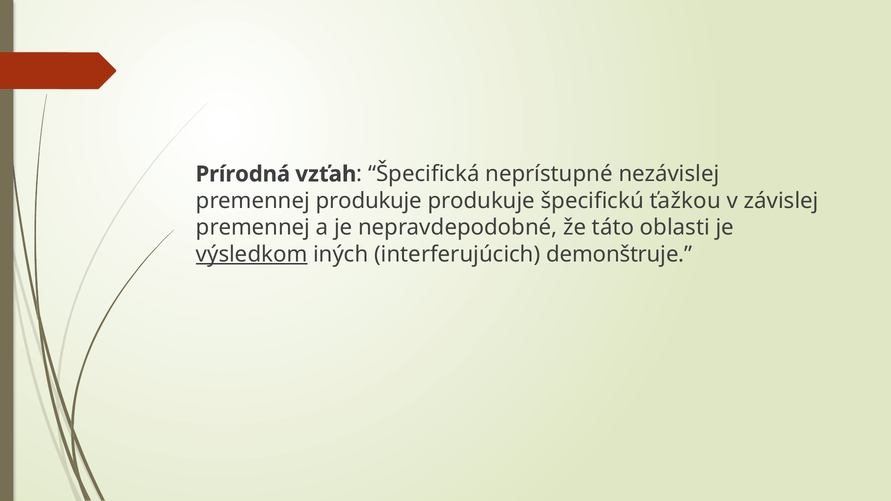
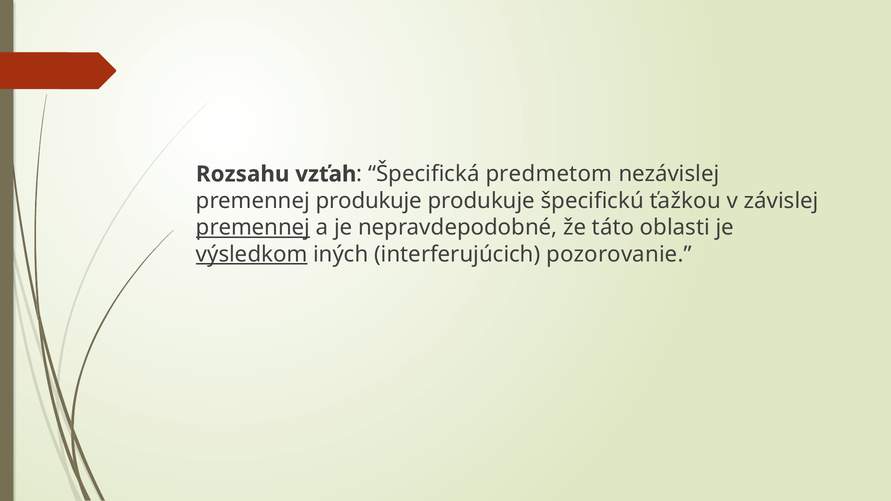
Prírodná: Prírodná -> Rozsahu (243, 174)
neprístupné: neprístupné -> predmetom (549, 174)
premennej underline: none -> present (253, 228)
demonštruje: demonštruje -> pozorovanie (619, 254)
